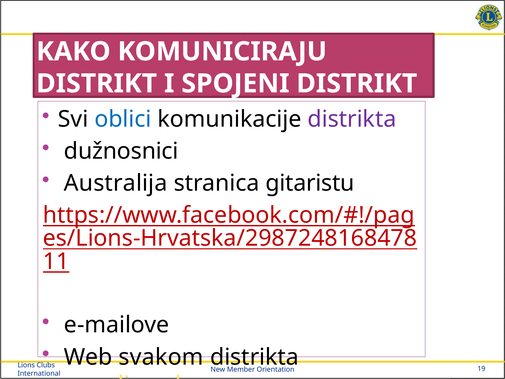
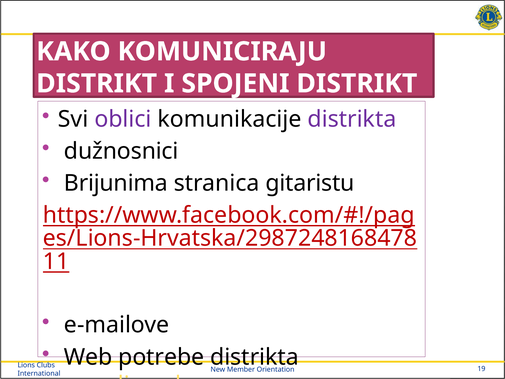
oblici colour: blue -> purple (123, 119)
Australija: Australija -> Brijunima (116, 183)
svakom: svakom -> potrebe (161, 357)
